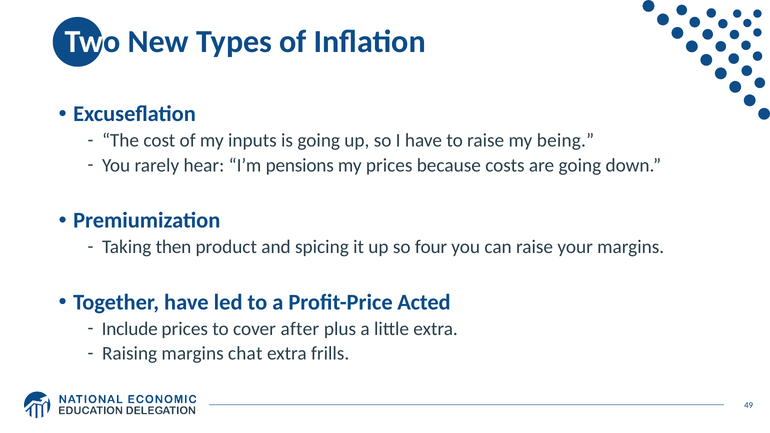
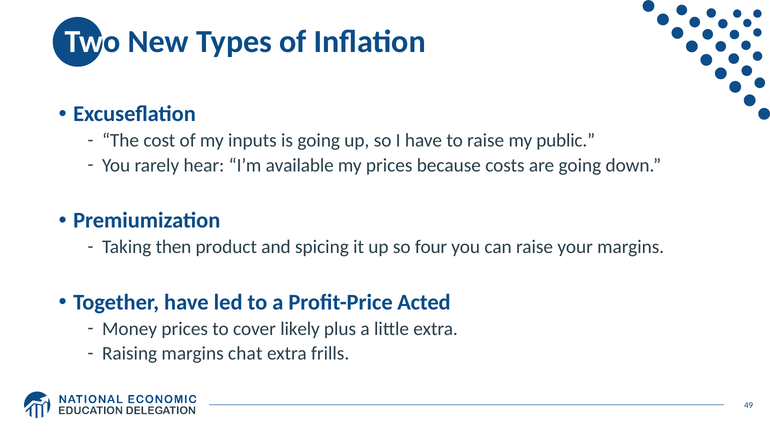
being: being -> public (566, 141)
pensions: pensions -> available (300, 165)
Include: Include -> Money (130, 329)
after: after -> likely (300, 329)
